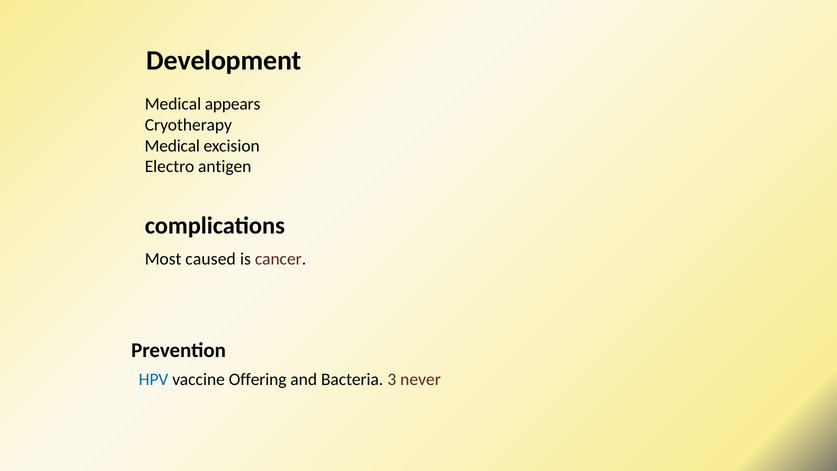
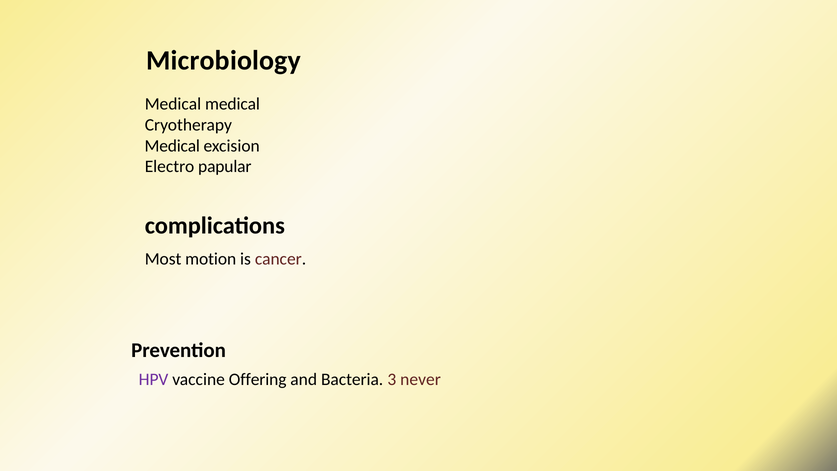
Development: Development -> Microbiology (224, 61)
Medical appears: appears -> medical (233, 104)
antigen: antigen -> papular (225, 167)
caused: caused -> motion (211, 259)
HPV colour: blue -> purple (154, 379)
